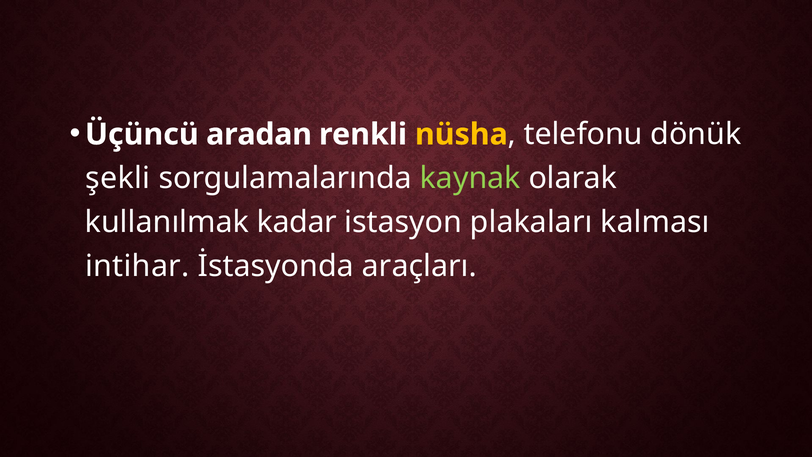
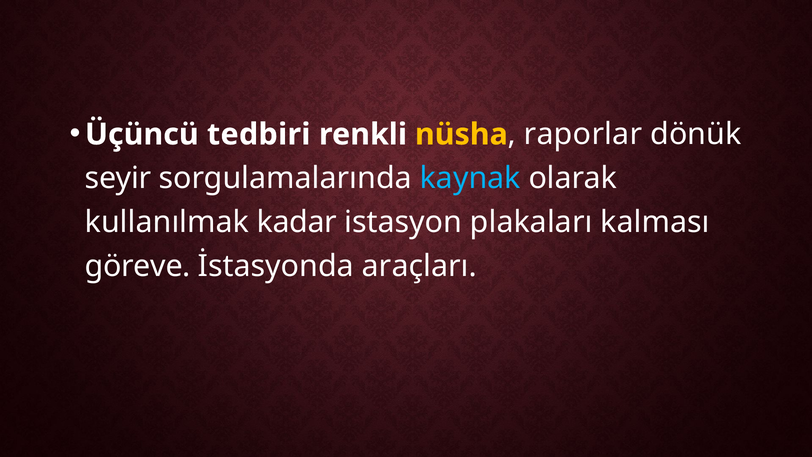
aradan: aradan -> tedbiri (259, 134)
telefonu: telefonu -> raporlar (583, 134)
şekli: şekli -> seyir (118, 178)
kaynak colour: light green -> light blue (470, 178)
intihar: intihar -> göreve (138, 266)
